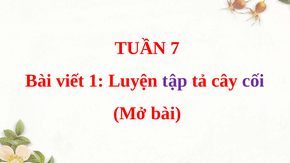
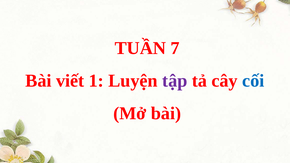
cối colour: purple -> blue (253, 81)
